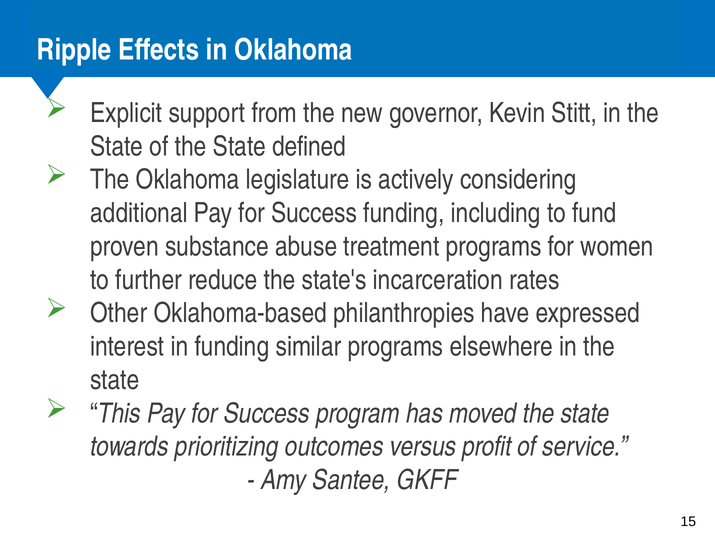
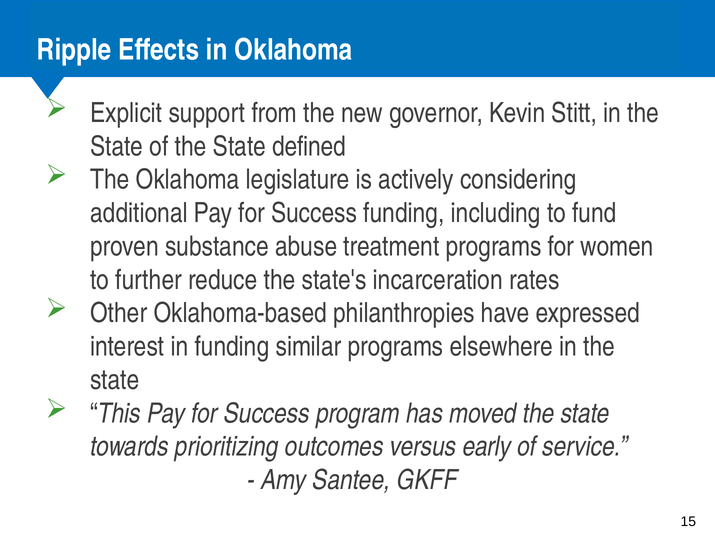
profit: profit -> early (487, 447)
